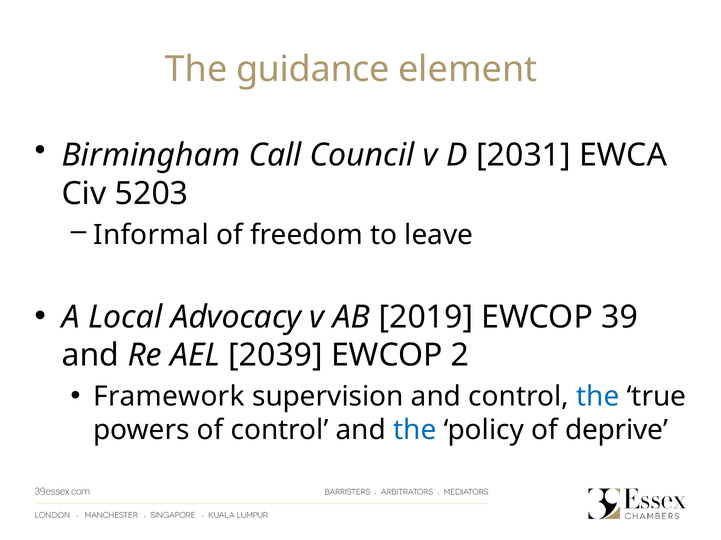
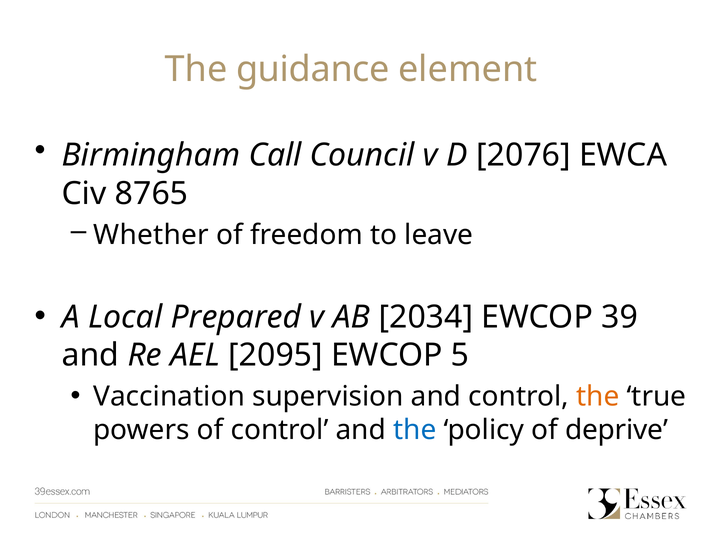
2031: 2031 -> 2076 (524, 156)
5203: 5203 -> 8765 (152, 194)
Informal: Informal -> Whether (151, 235)
Advocacy: Advocacy -> Prepared (236, 317)
2019: 2019 -> 2034 (426, 317)
2039: 2039 -> 2095 (276, 356)
2: 2 -> 5 (460, 356)
Framework: Framework -> Vaccination (169, 397)
the colour: blue -> orange (598, 397)
